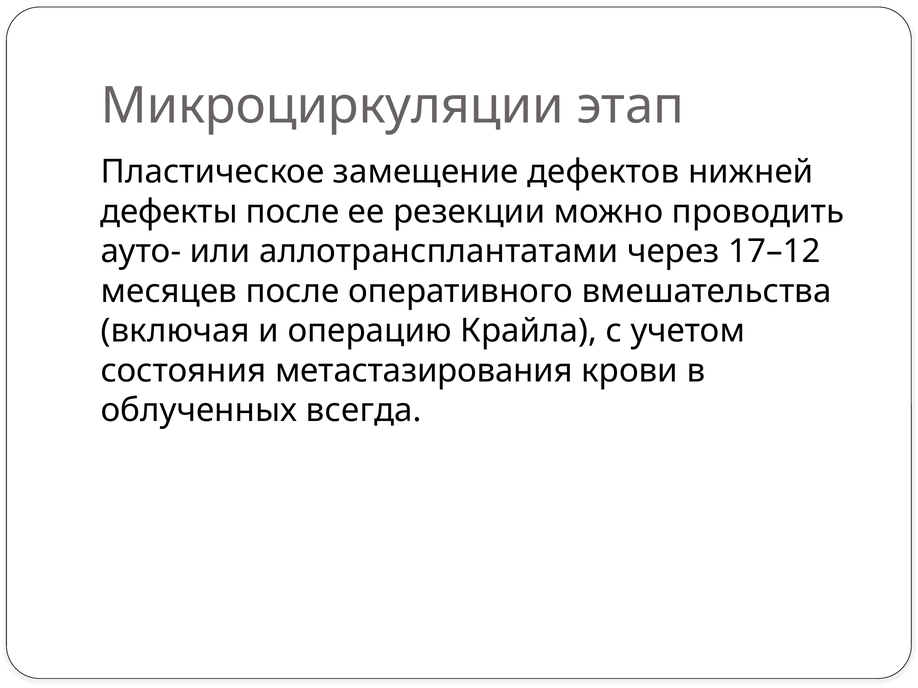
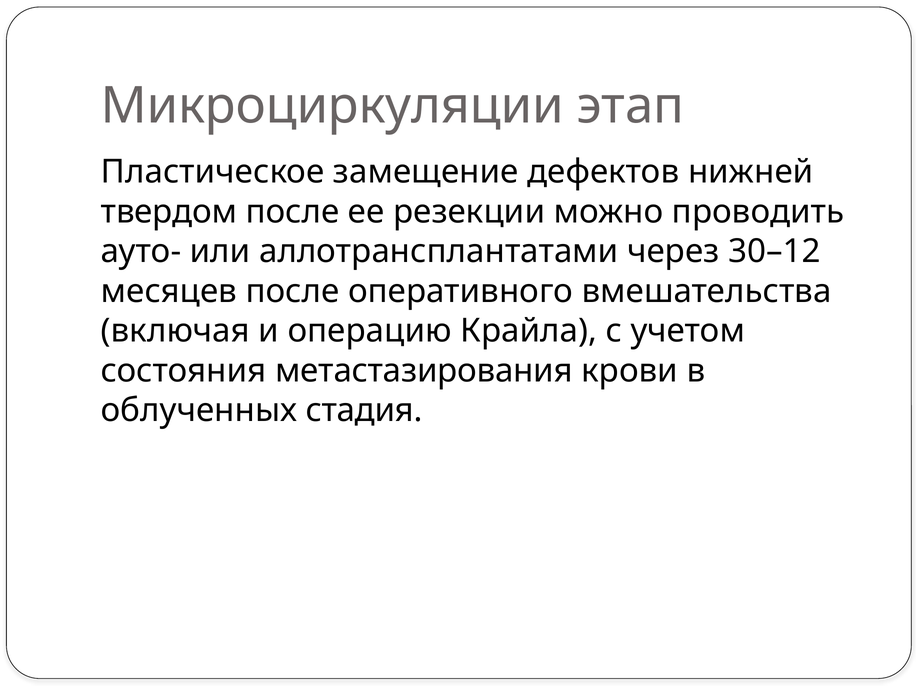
дефекты: дефекты -> твердом (169, 212)
17–12: 17–12 -> 30–12 (774, 252)
всегда: всегда -> стадия (364, 411)
